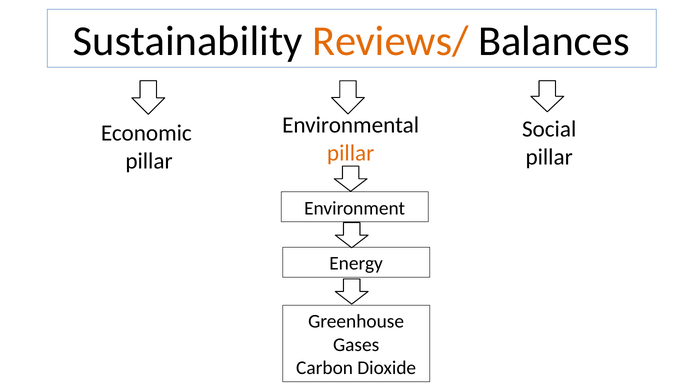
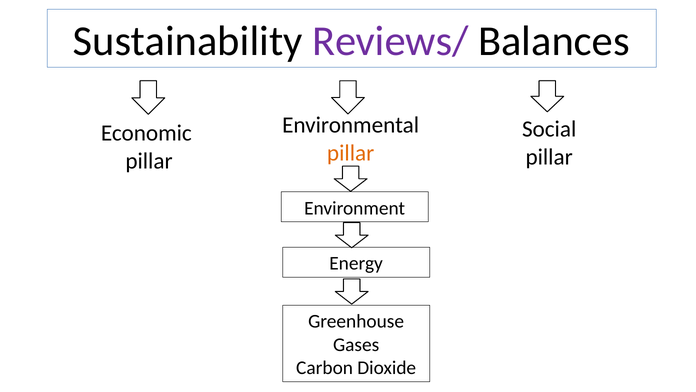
Reviews/ colour: orange -> purple (390, 41)
